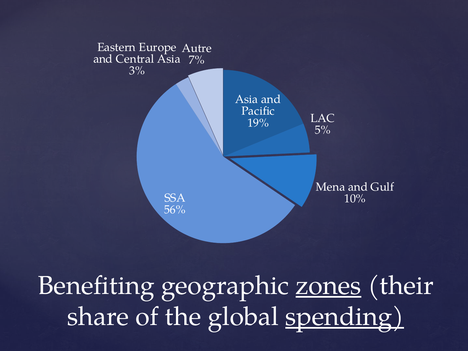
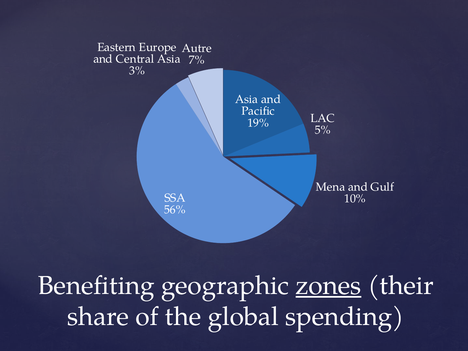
spending underline: present -> none (345, 317)
